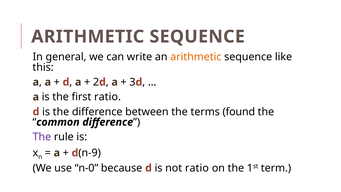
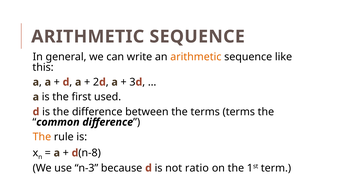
first ratio: ratio -> used (108, 97)
terms found: found -> terms (239, 112)
The colour: purple -> orange (42, 137)
n-9: n-9 -> n-8 (90, 153)
n-0: n-0 -> n-3 (86, 168)
